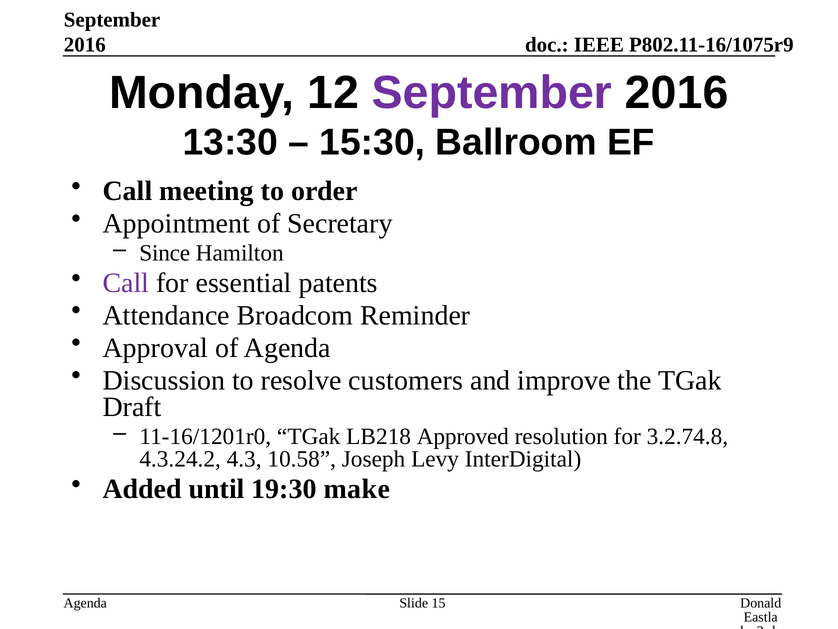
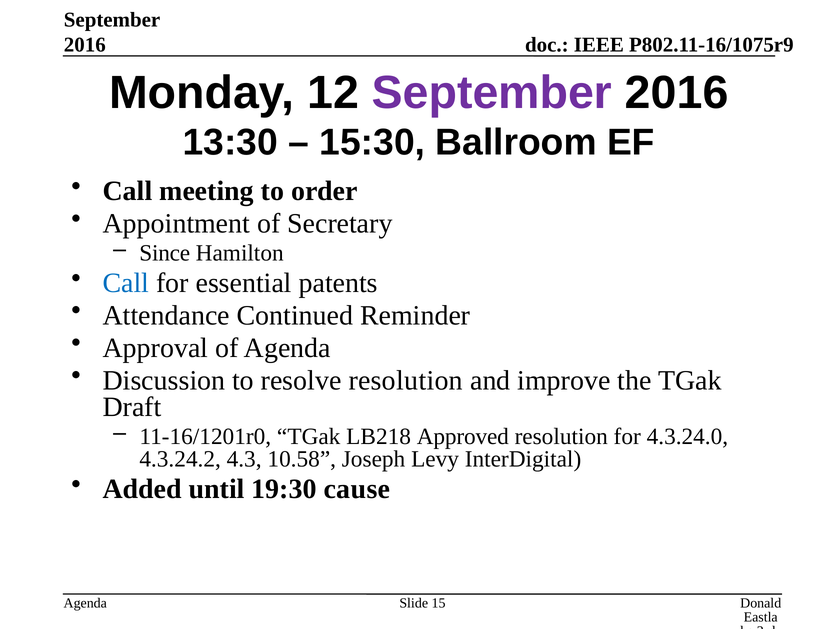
Call colour: purple -> blue (126, 283)
Broadcom: Broadcom -> Continued (295, 315)
resolve customers: customers -> resolution (406, 380)
3.2.74.8: 3.2.74.8 -> 4.3.24.0 (687, 436)
make: make -> cause (357, 489)
